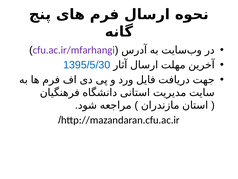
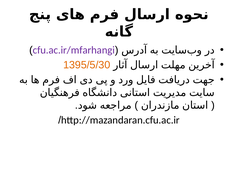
1395/5/30 colour: blue -> orange (87, 65)
